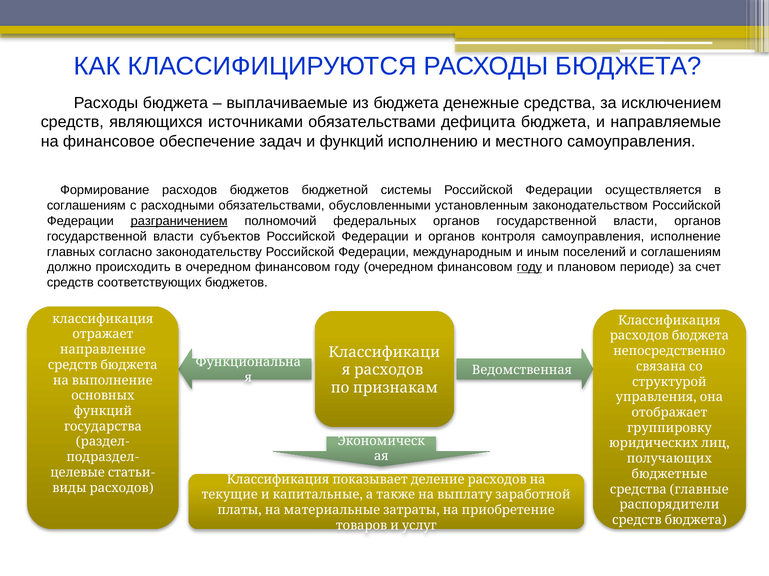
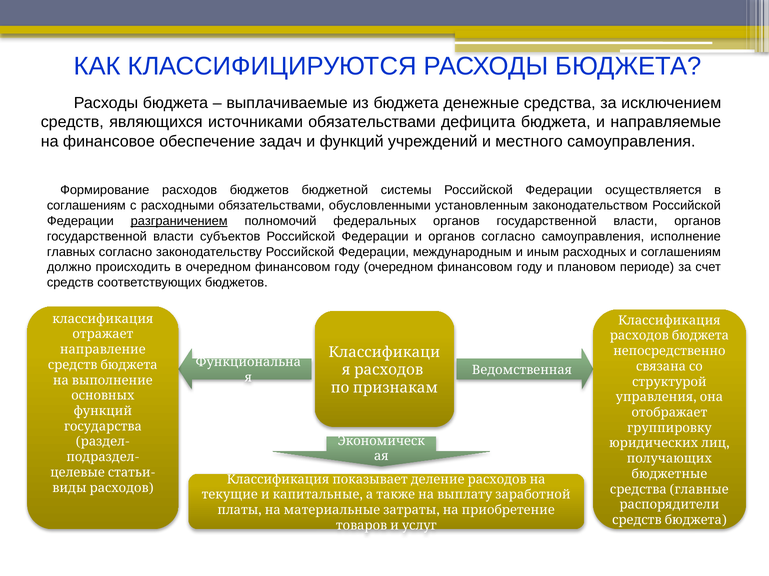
исполнению: исполнению -> учреждений (433, 141)
органов контроля: контроля -> согласно (508, 237)
поселений: поселений -> расходных (594, 252)
году underline: present -> none (529, 267)
